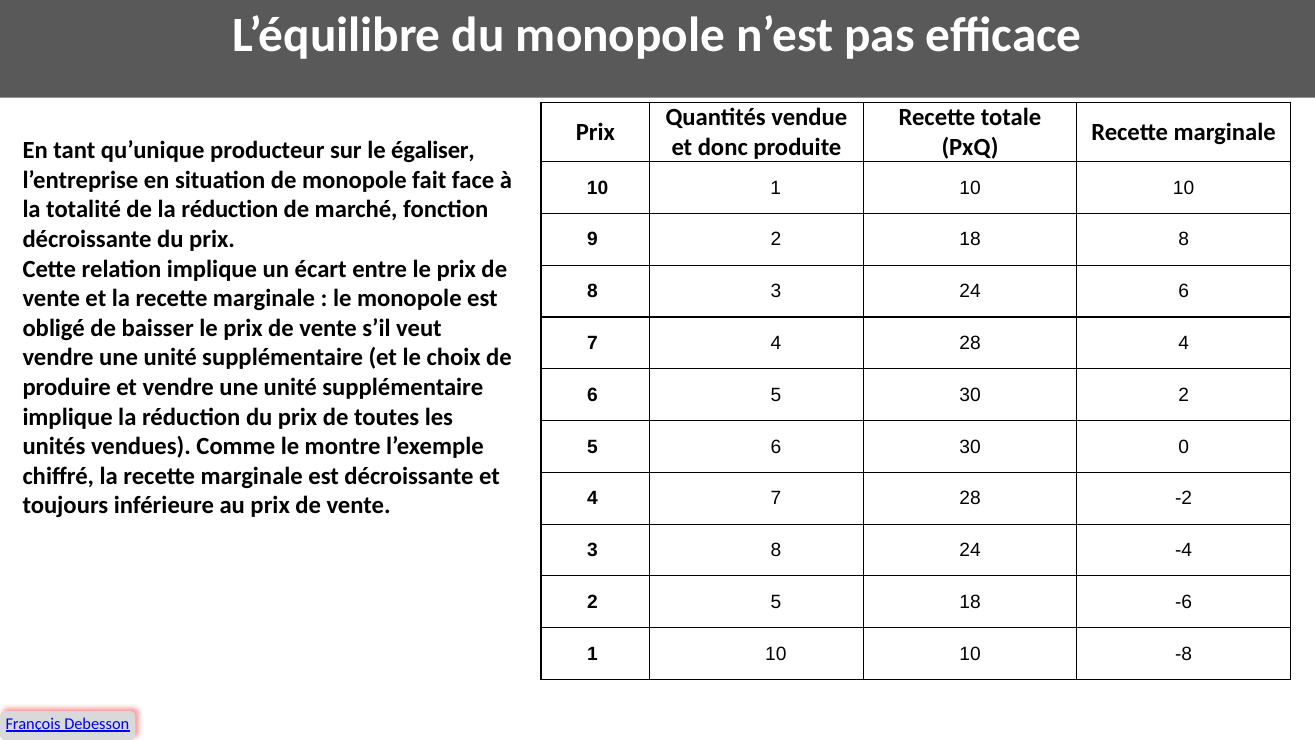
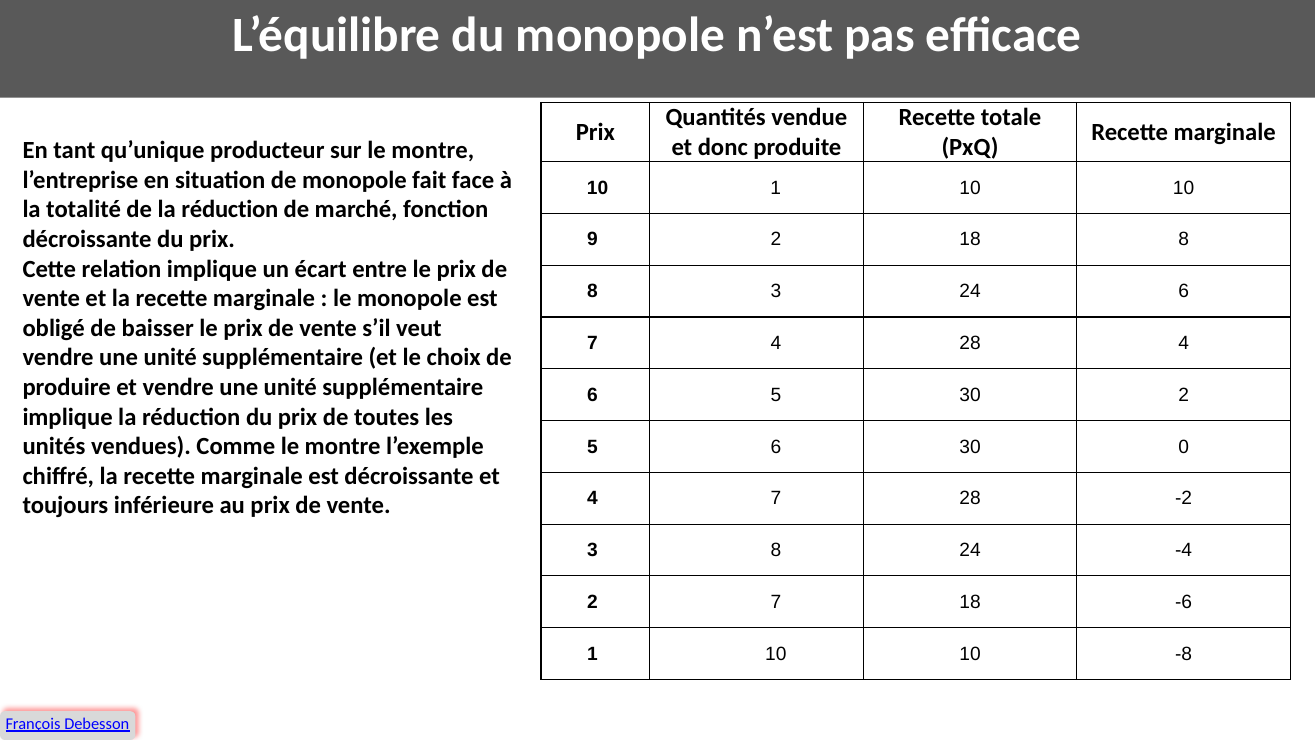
sur le égaliser: égaliser -> montre (433, 150)
5: 5 -> 7 (776, 602)
